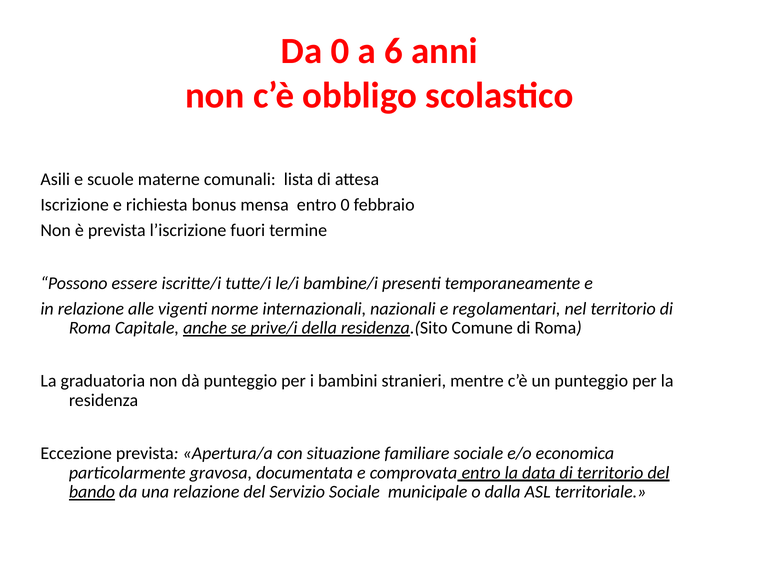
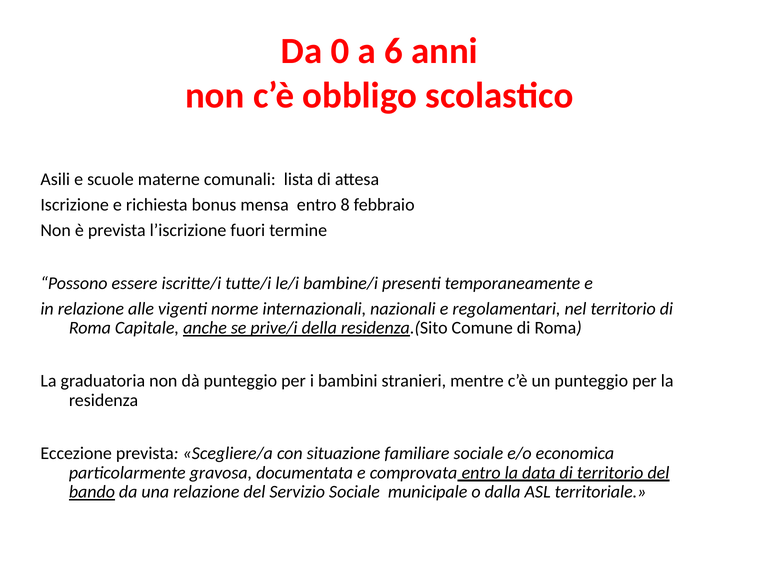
entro 0: 0 -> 8 (345, 205)
Apertura/a: Apertura/a -> Scegliere/a (228, 454)
